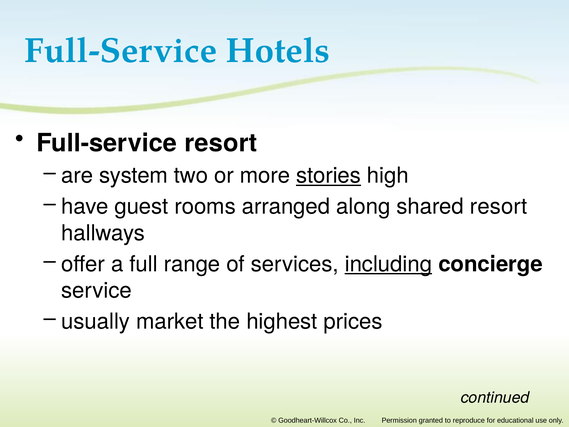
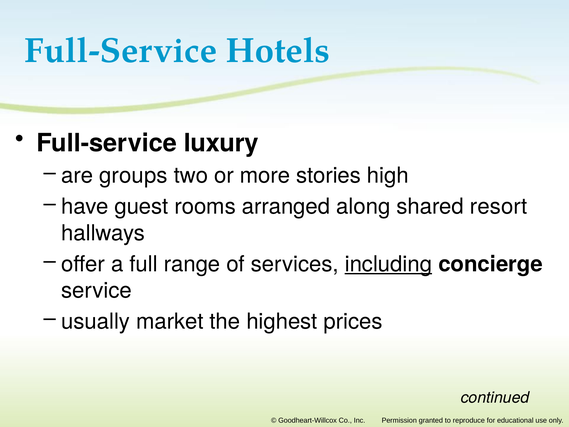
Full-service resort: resort -> luxury (221, 143)
system: system -> groups (133, 176)
stories underline: present -> none (328, 176)
